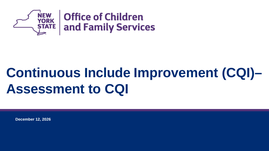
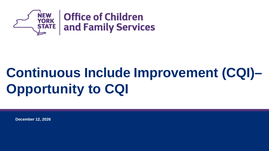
Assessment: Assessment -> Opportunity (45, 89)
